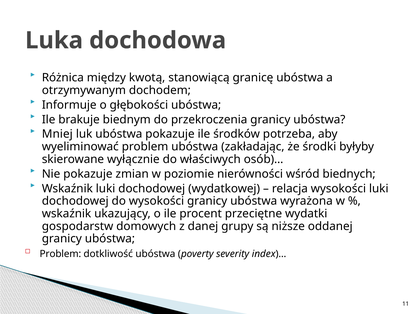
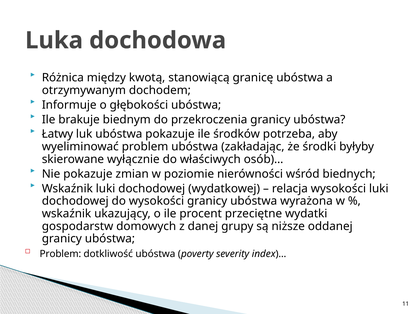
Mniej: Mniej -> Łatwy (57, 134)
